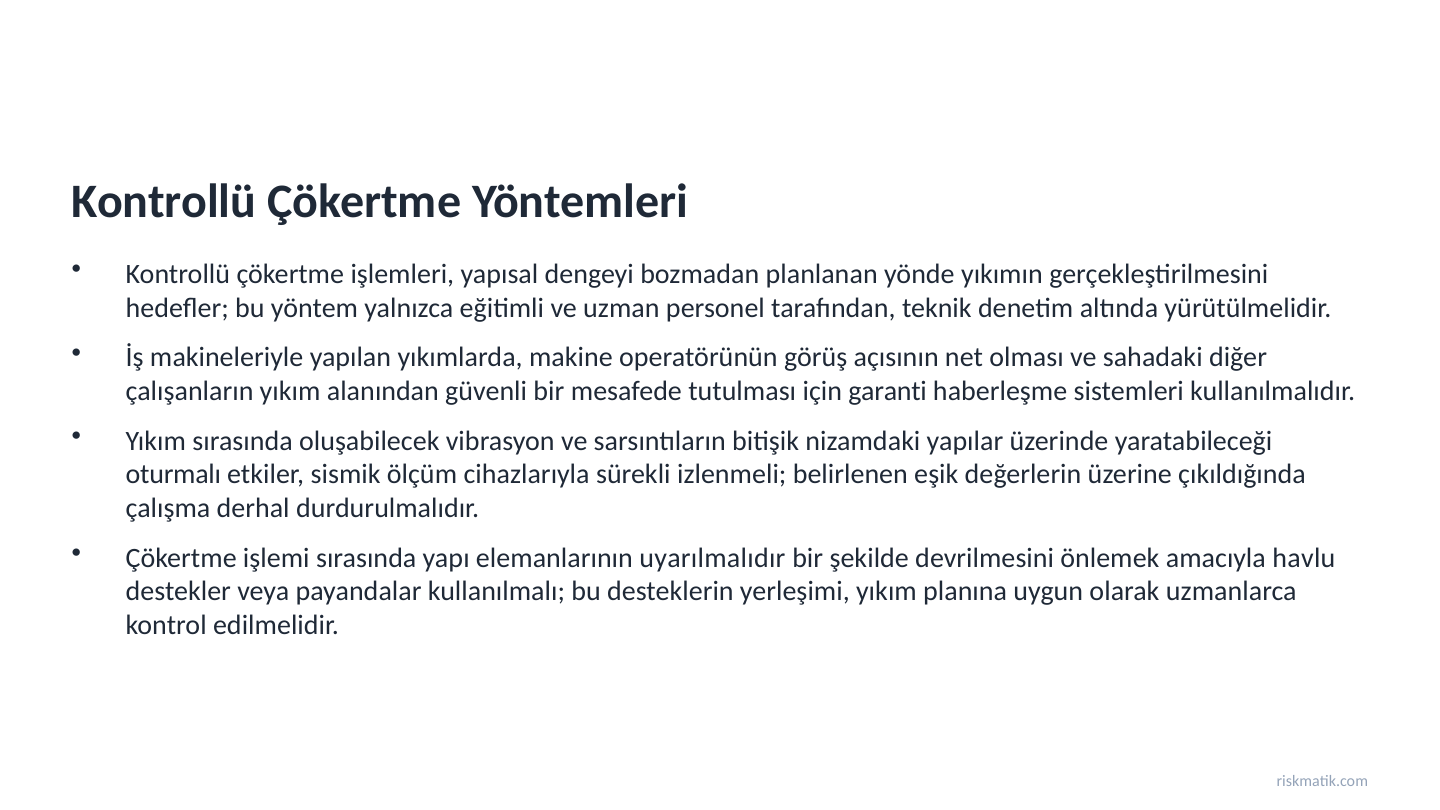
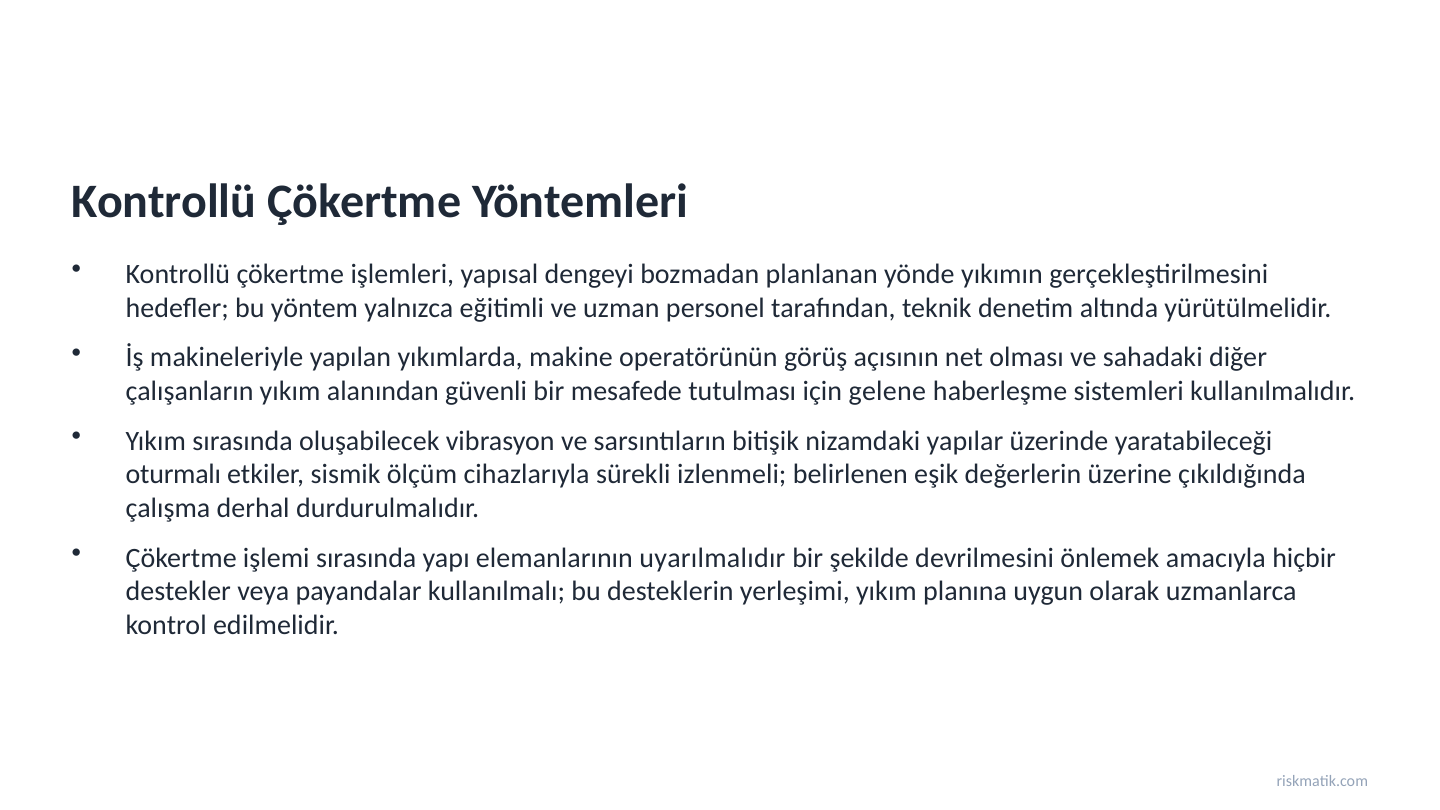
garanti: garanti -> gelene (887, 391)
havlu: havlu -> hiçbir (1304, 558)
